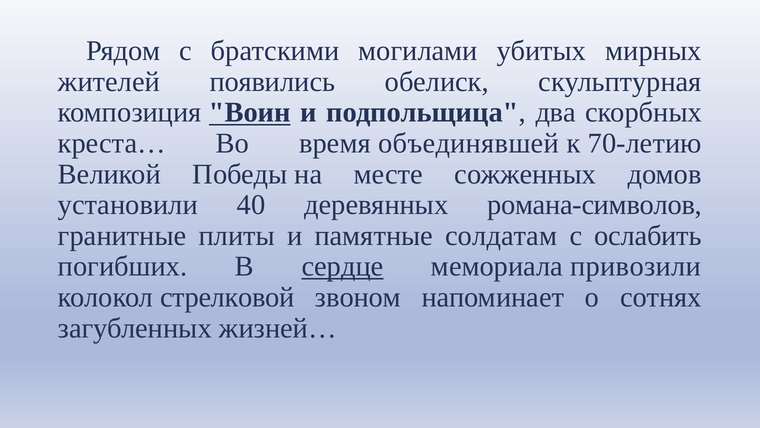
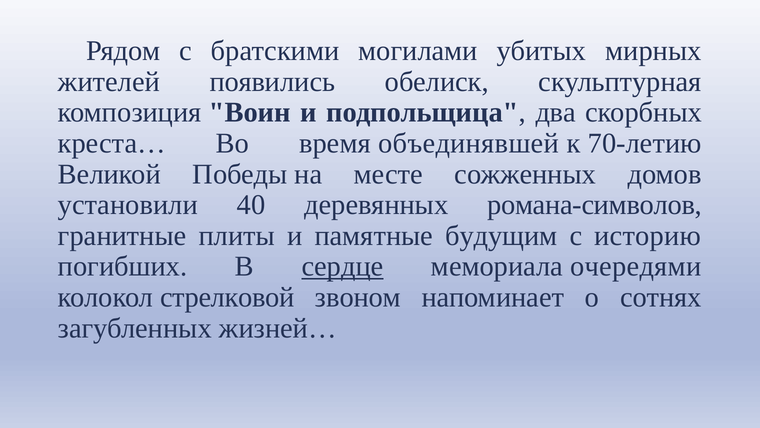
Воин underline: present -> none (250, 112)
солдатам: солдатам -> будущим (501, 235)
ослабить: ослабить -> историю (648, 235)
привозили: привозили -> очередями (636, 266)
